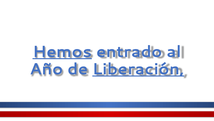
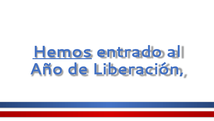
Liberación underline: present -> none (138, 69)
